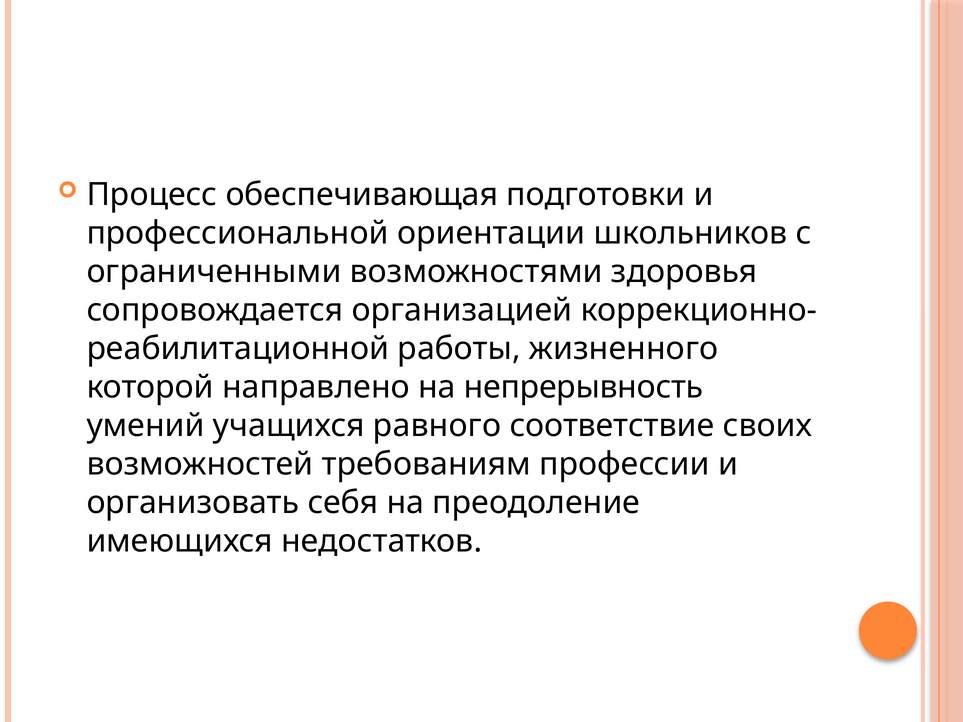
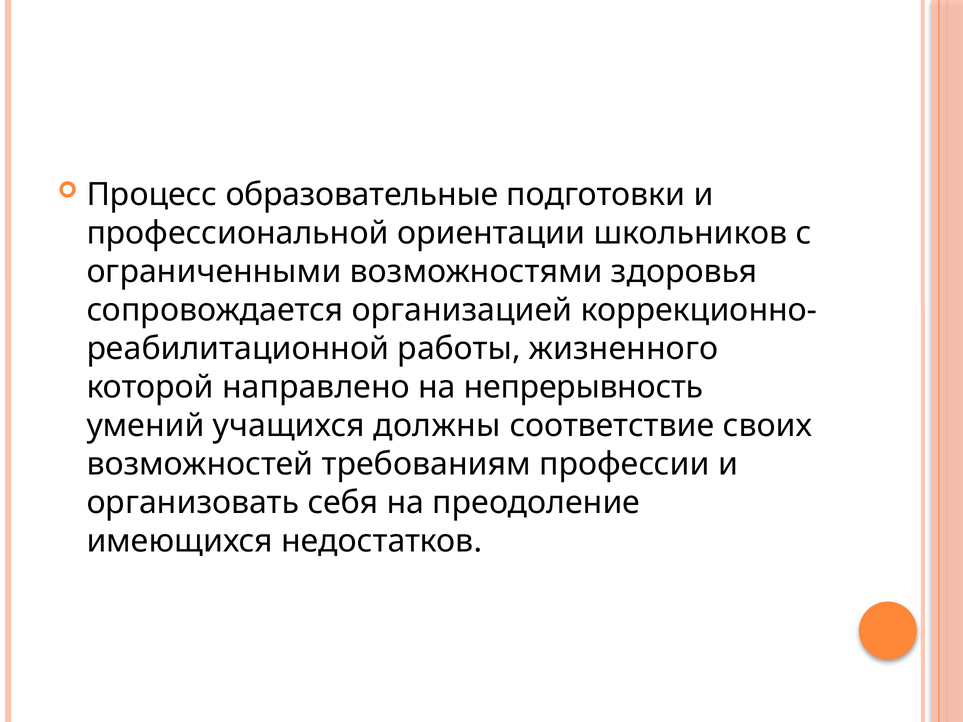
обеспечивающая: обеспечивающая -> образовательные (362, 195)
равного: равного -> должны (437, 426)
